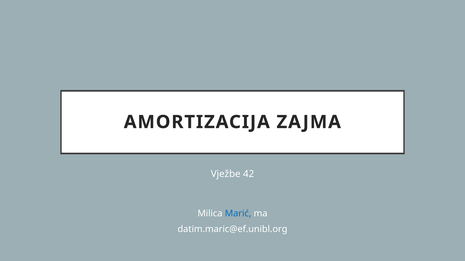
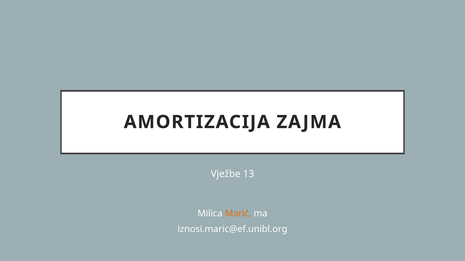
42: 42 -> 13 (249, 174)
Marić colour: blue -> orange (238, 214)
datim.maric@ef.unibl.org: datim.maric@ef.unibl.org -> iznosi.maric@ef.unibl.org (232, 230)
